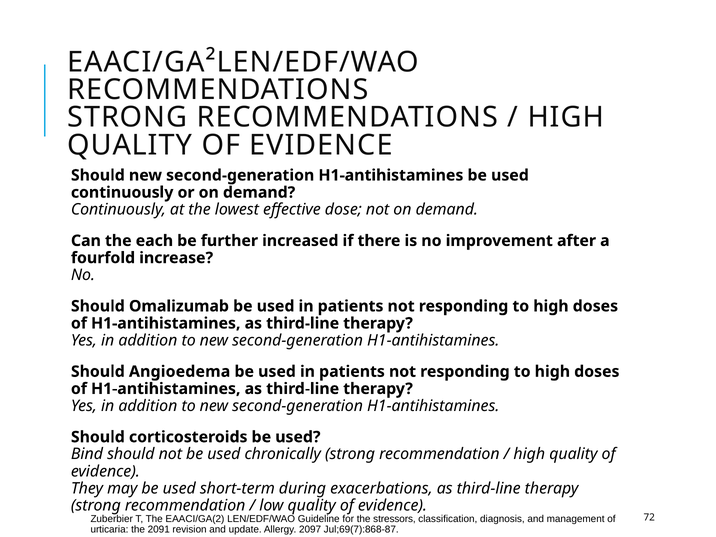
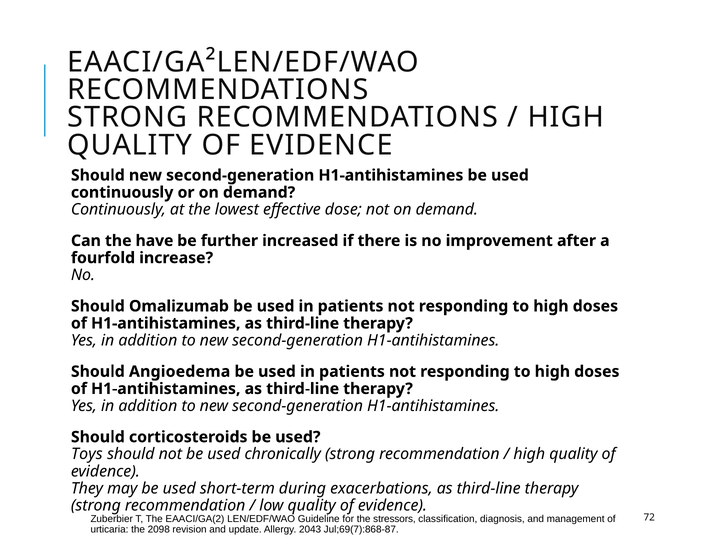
each: each -> have (154, 241)
Bind: Bind -> Toys (87, 454)
2091: 2091 -> 2098 (159, 530)
2097: 2097 -> 2043 (310, 530)
